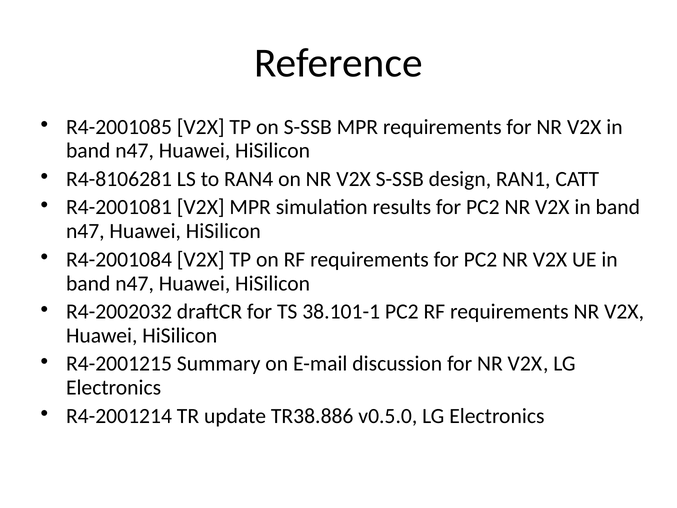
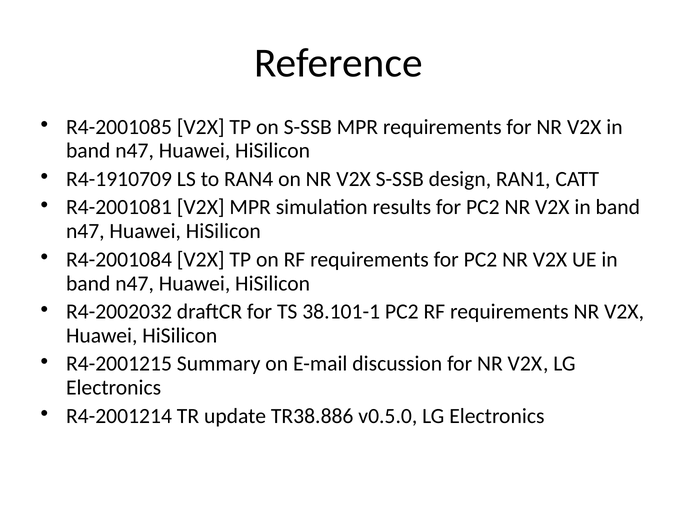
R4-8106281: R4-8106281 -> R4-1910709 (119, 179)
